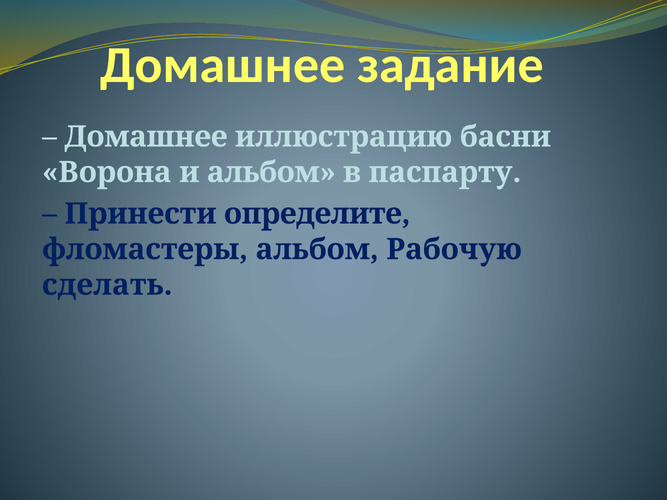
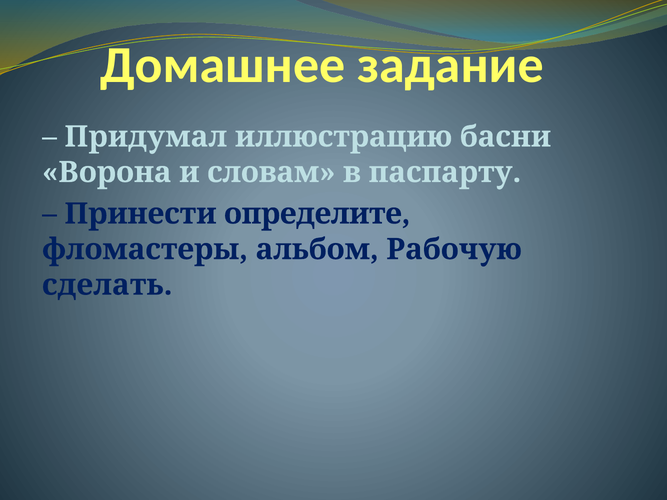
Домашнее: Домашнее -> Придумал (146, 137)
и альбом: альбом -> словам (271, 172)
